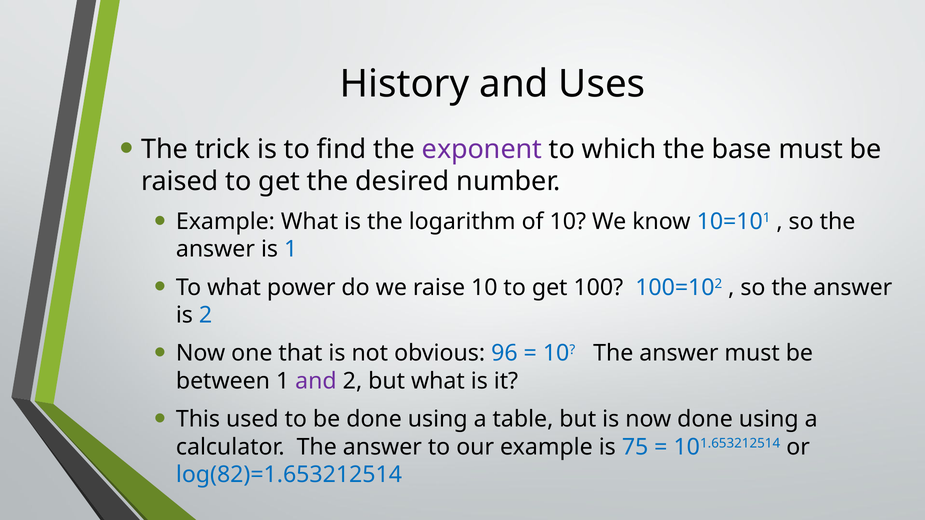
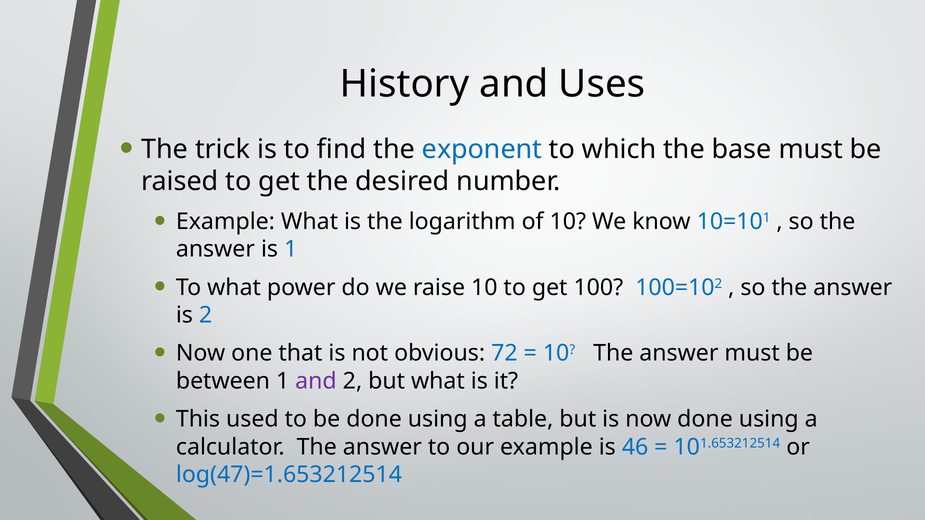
exponent colour: purple -> blue (482, 149)
96: 96 -> 72 (504, 354)
75: 75 -> 46 (635, 447)
log(82)=1.653212514: log(82)=1.653212514 -> log(47)=1.653212514 (289, 475)
